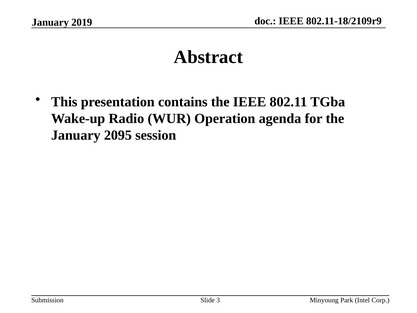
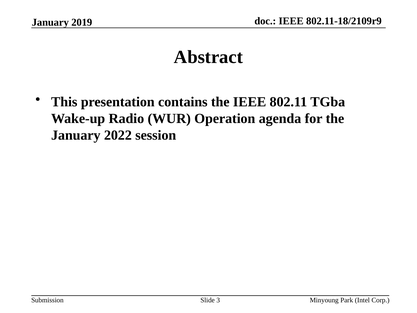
2095: 2095 -> 2022 (118, 135)
